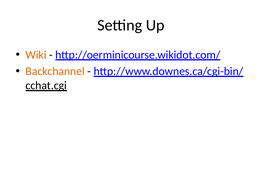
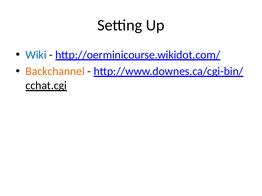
Wiki colour: orange -> blue (36, 55)
